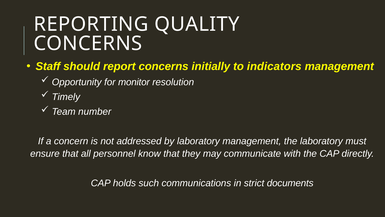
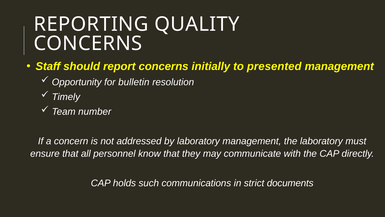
indicators: indicators -> presented (274, 66)
monitor: monitor -> bulletin (134, 82)
